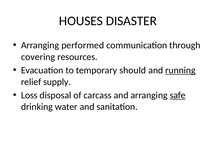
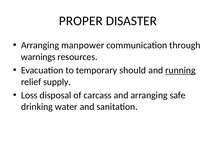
HOUSES: HOUSES -> PROPER (81, 21)
performed: performed -> manpower (83, 45)
covering: covering -> warnings (38, 57)
safe underline: present -> none (178, 95)
